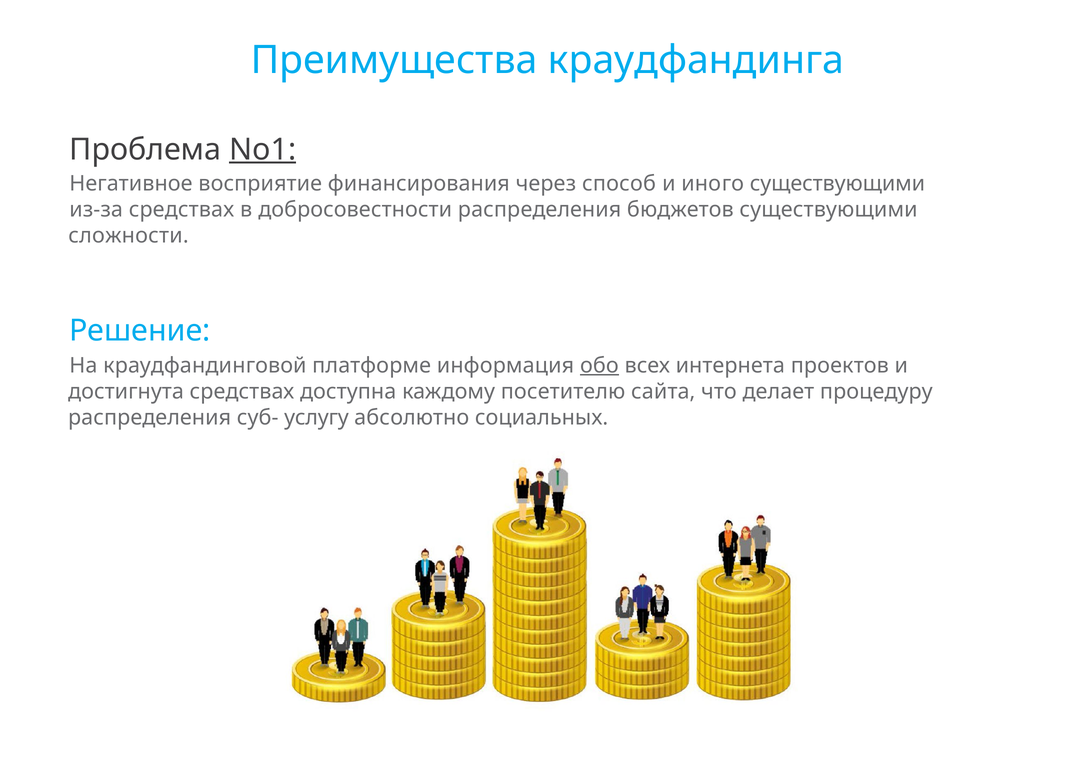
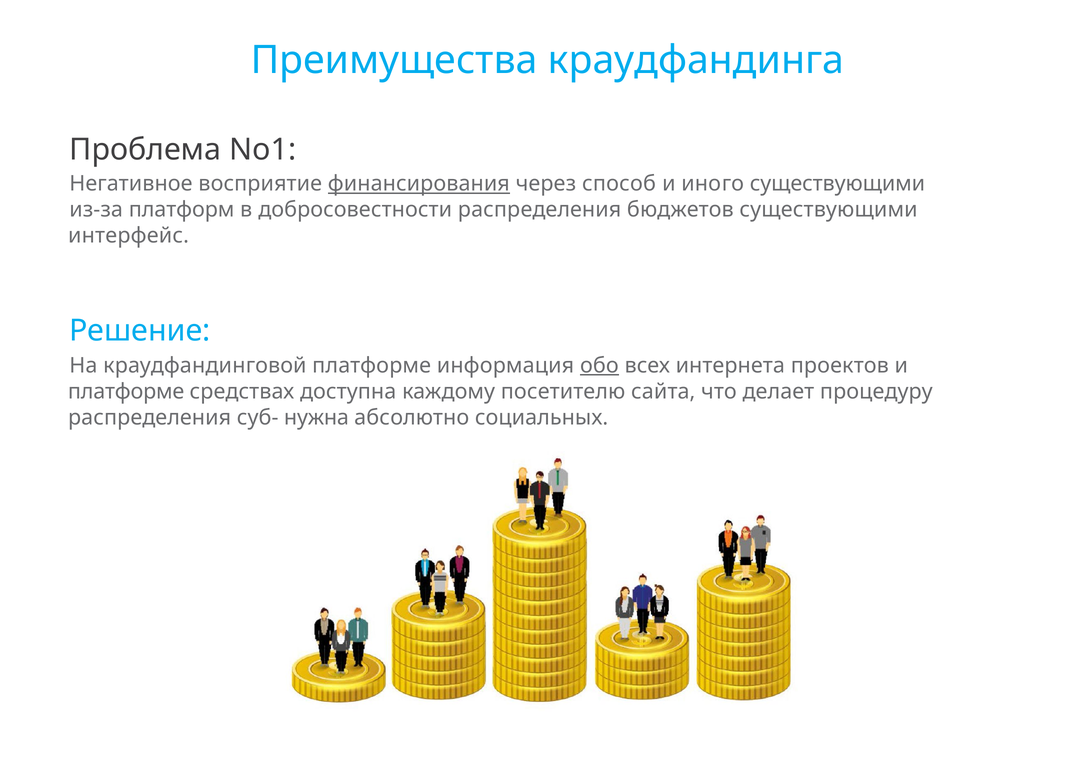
No1 underline: present -> none (263, 149)
финансирования underline: none -> present (419, 184)
из-за средствах: средствах -> платформ (182, 210)
сложности: сложности -> интерфейс (129, 236)
достигнута: достигнута -> платформе (126, 392)
услугу: услугу -> нужна (316, 418)
